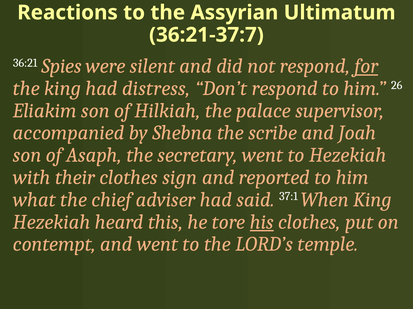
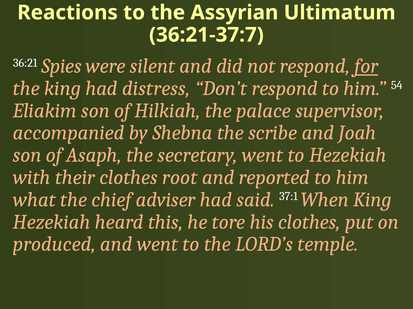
26: 26 -> 54 (397, 85)
sign: sign -> root (180, 178)
his underline: present -> none (262, 222)
contempt: contempt -> produced (54, 245)
